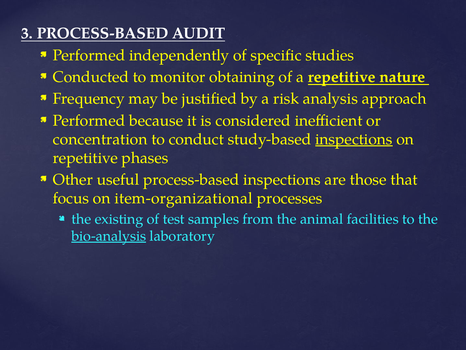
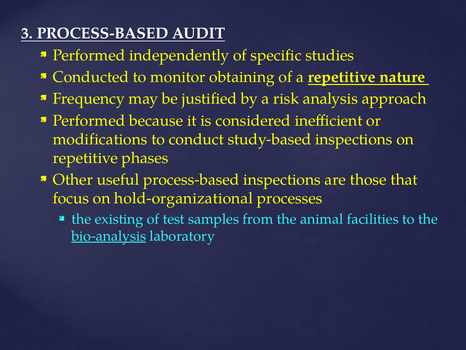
concentration: concentration -> modifications (100, 139)
inspections underline: present -> none (354, 139)
item-organizational: item-organizational -> hold-organizational (184, 198)
